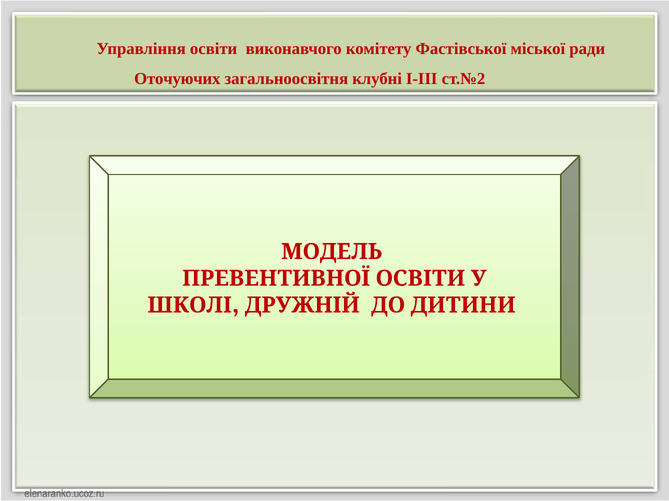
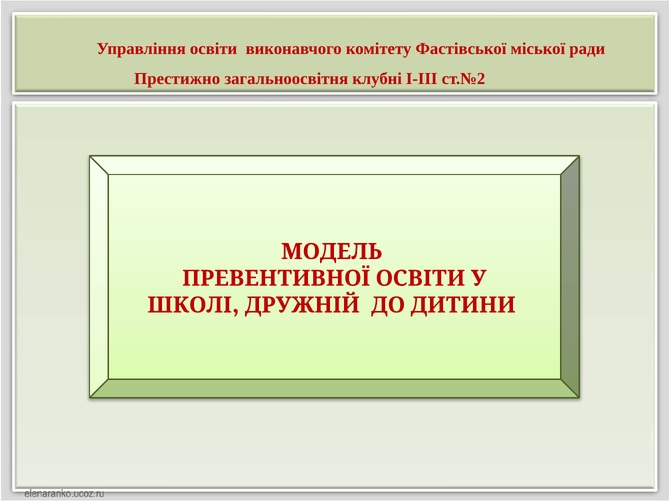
Оточуючих: Оточуючих -> Престижно (177, 79)
